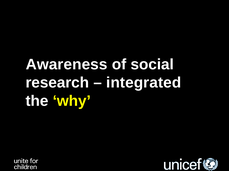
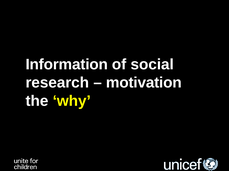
Awareness: Awareness -> Information (67, 65)
integrated: integrated -> motivation (144, 83)
